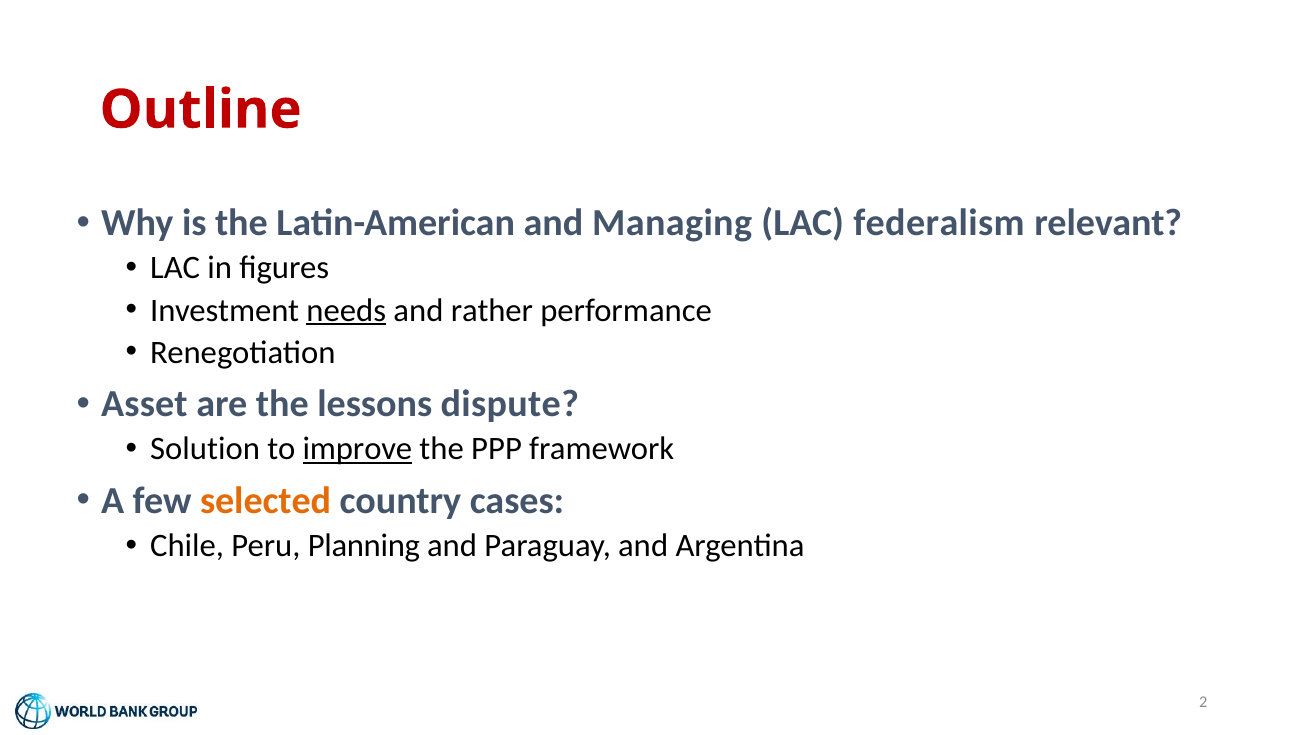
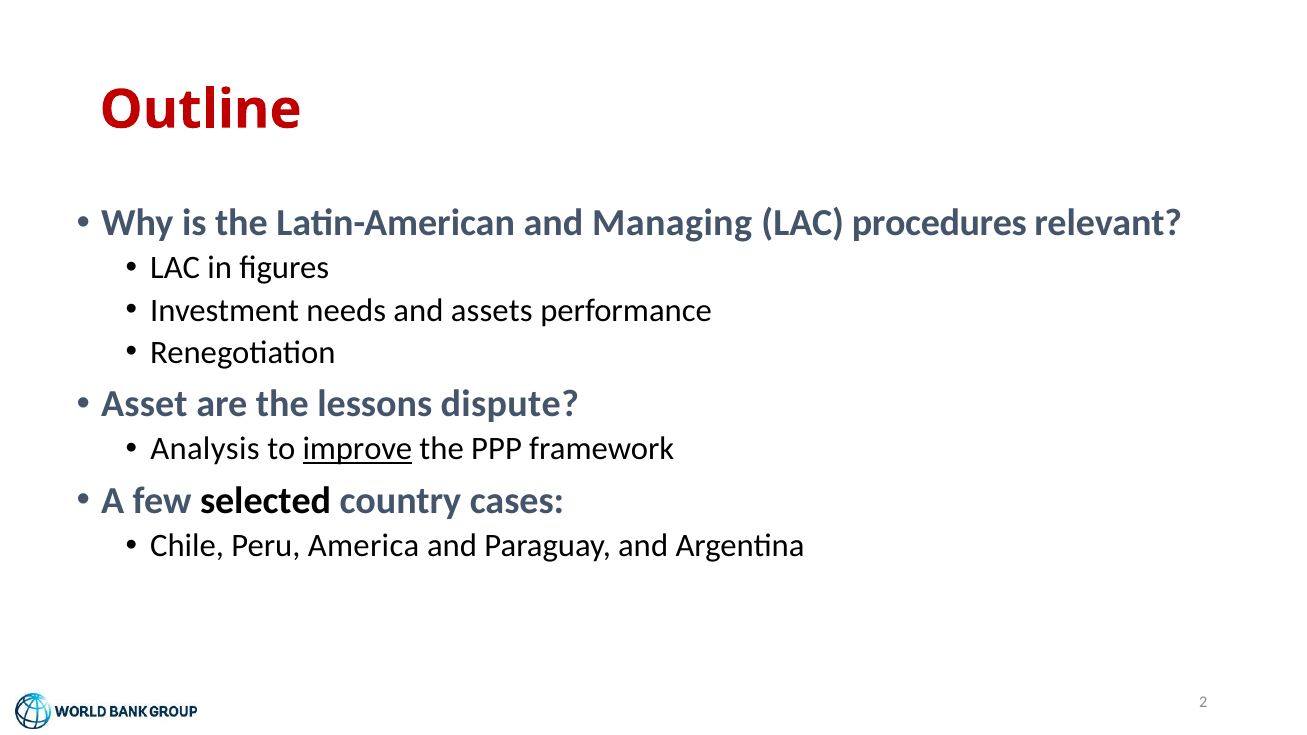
federalism: federalism -> procedures (939, 223)
needs underline: present -> none (346, 310)
rather: rather -> assets (492, 310)
Solution: Solution -> Analysis (205, 449)
selected colour: orange -> black (266, 501)
Planning: Planning -> America (364, 546)
